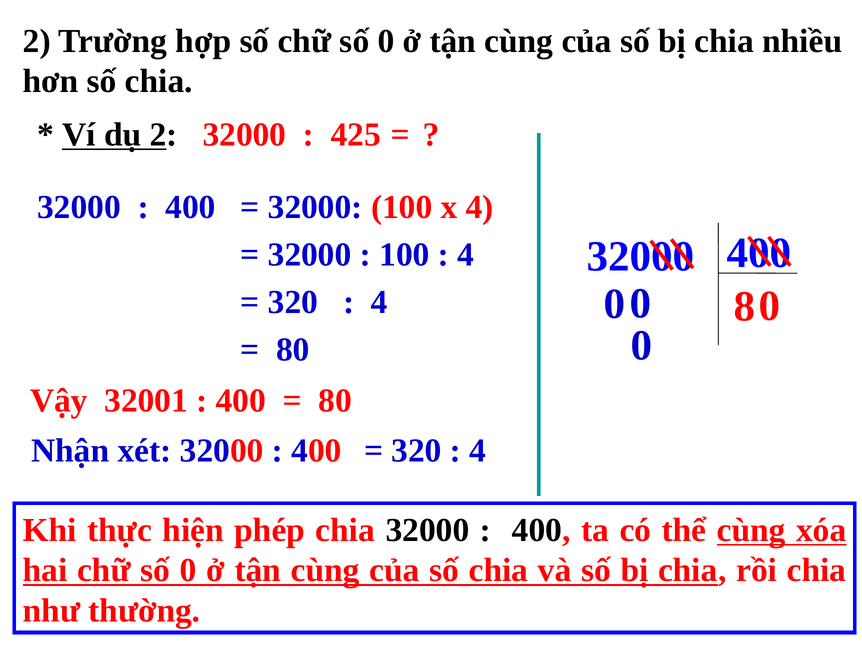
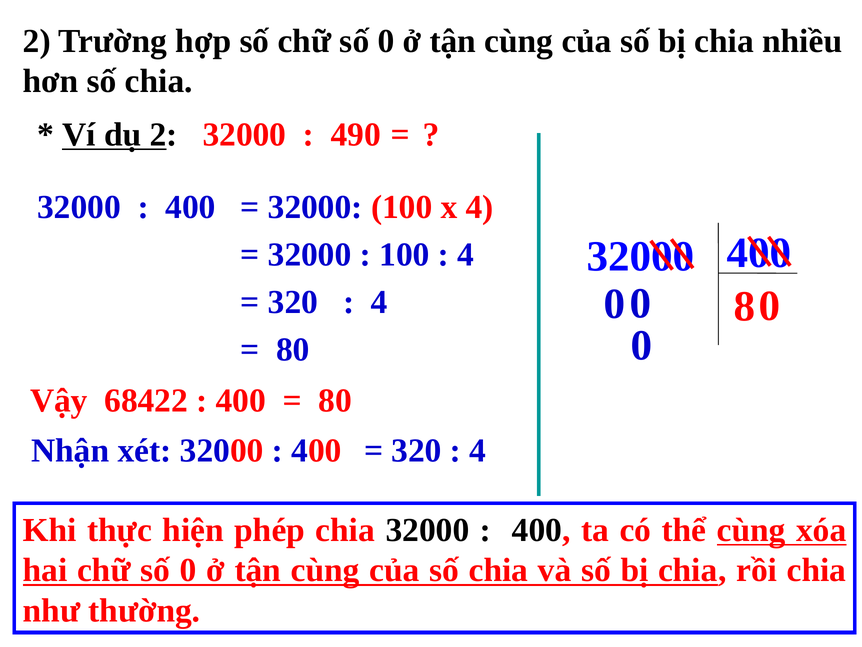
425: 425 -> 490 (356, 134)
32001: 32001 -> 68422 (146, 400)
